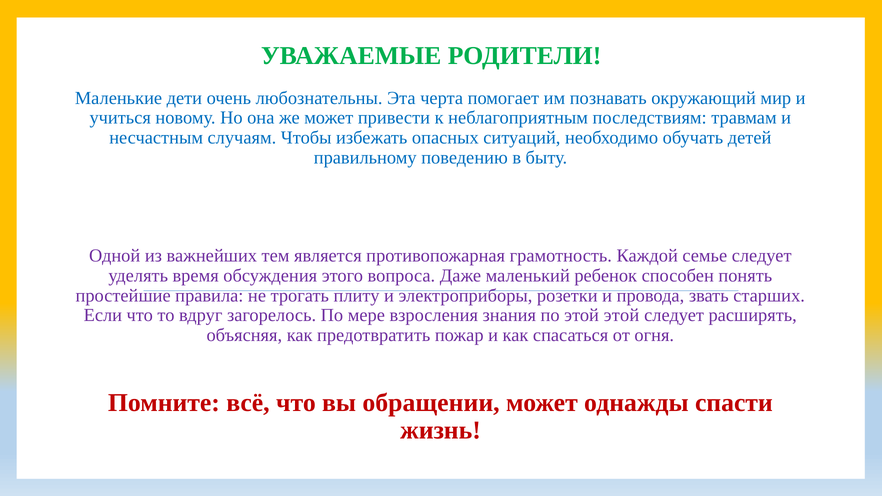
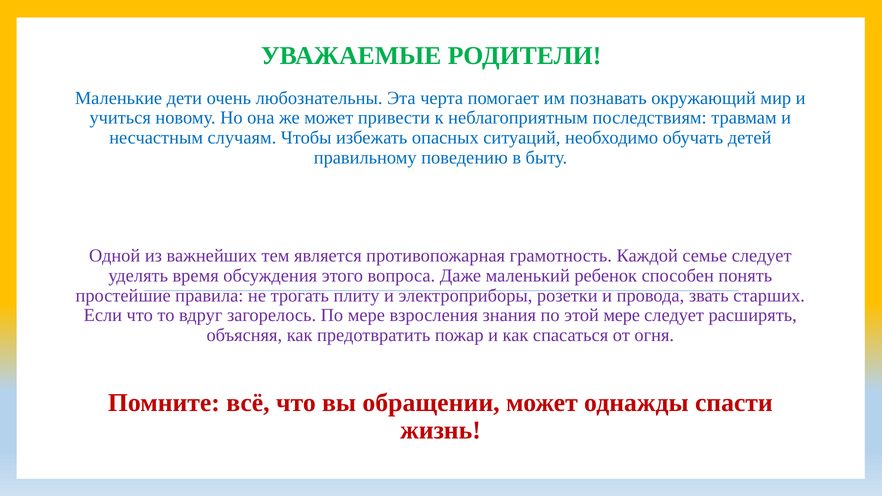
этой этой: этой -> мере (622, 315)
